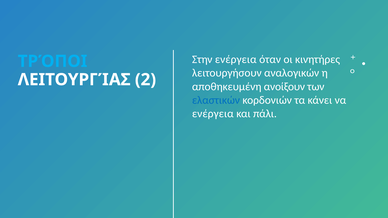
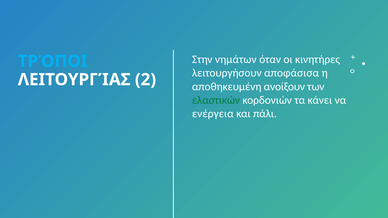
Στην ενέργεια: ενέργεια -> νημάτων (236, 59)
αναλογικών: αναλογικών -> αποφάσισα (292, 73)
ελαστικών colour: blue -> green (216, 100)
